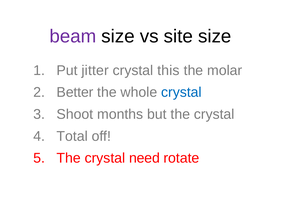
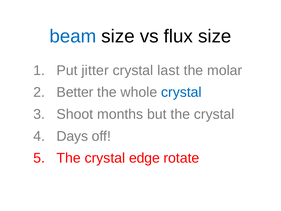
beam colour: purple -> blue (73, 36)
site: site -> flux (178, 36)
this: this -> last (168, 70)
Total: Total -> Days (72, 136)
need: need -> edge (144, 158)
